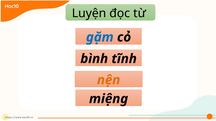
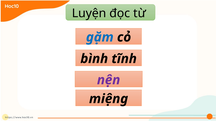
nện colour: orange -> purple (109, 80)
